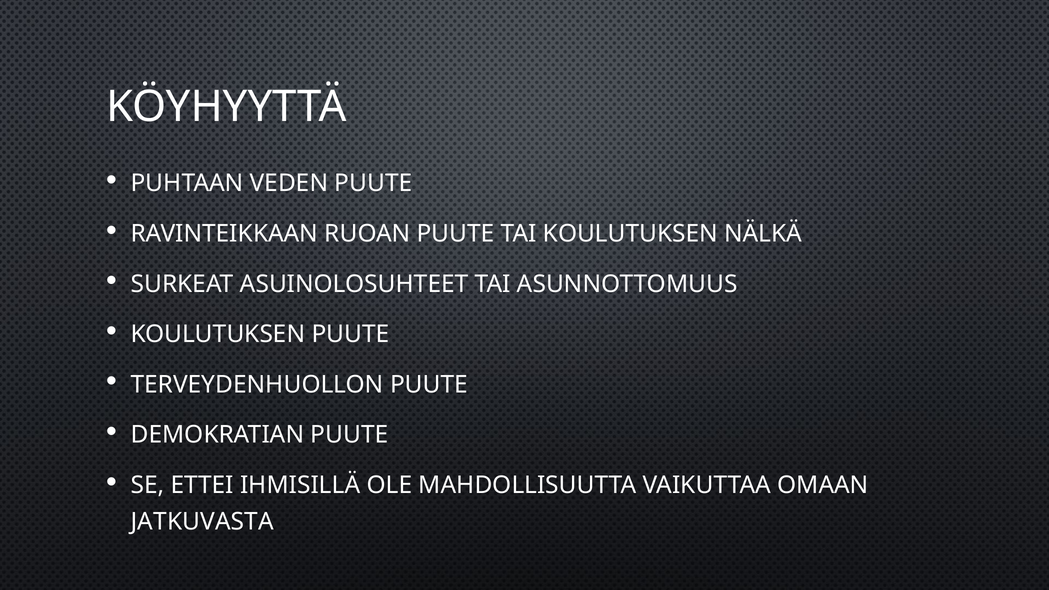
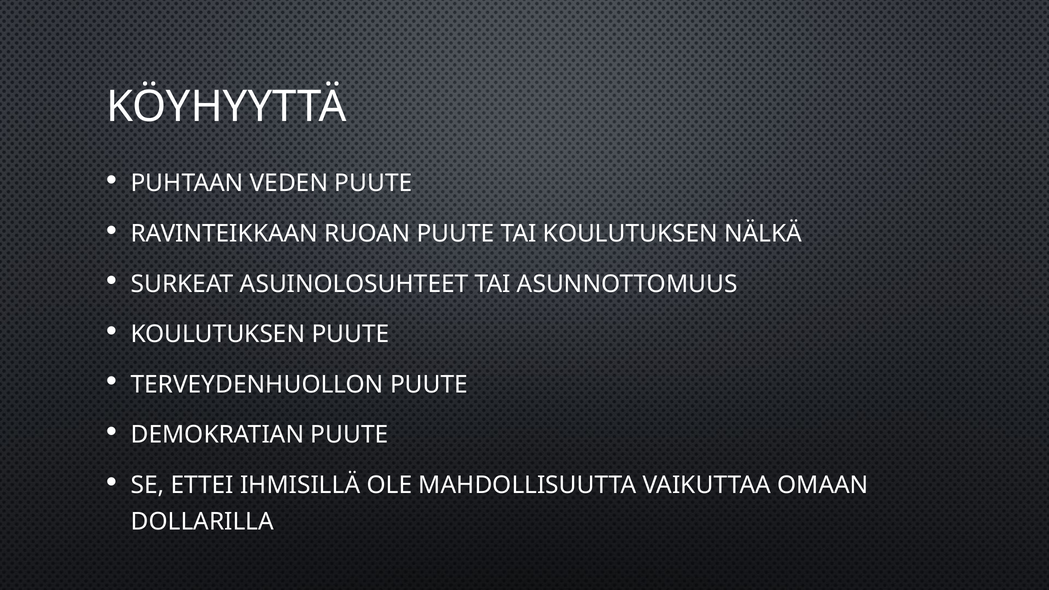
JATKUVASTA: JATKUVASTA -> DOLLARILLA (202, 522)
